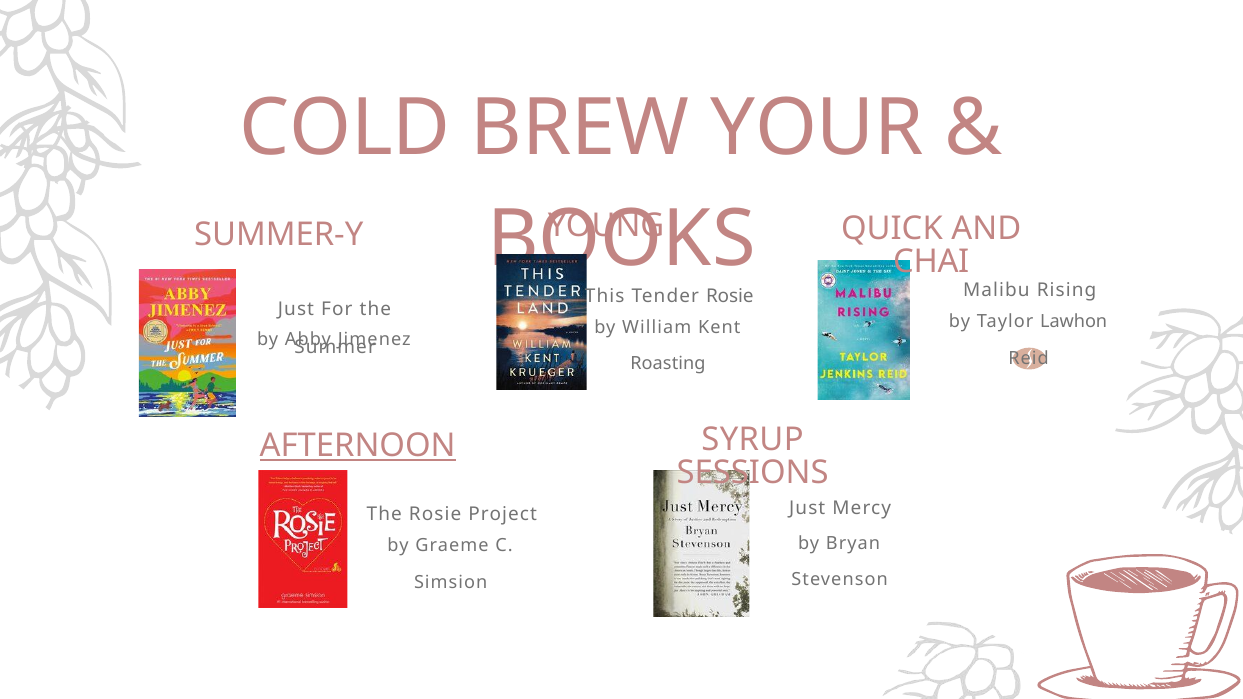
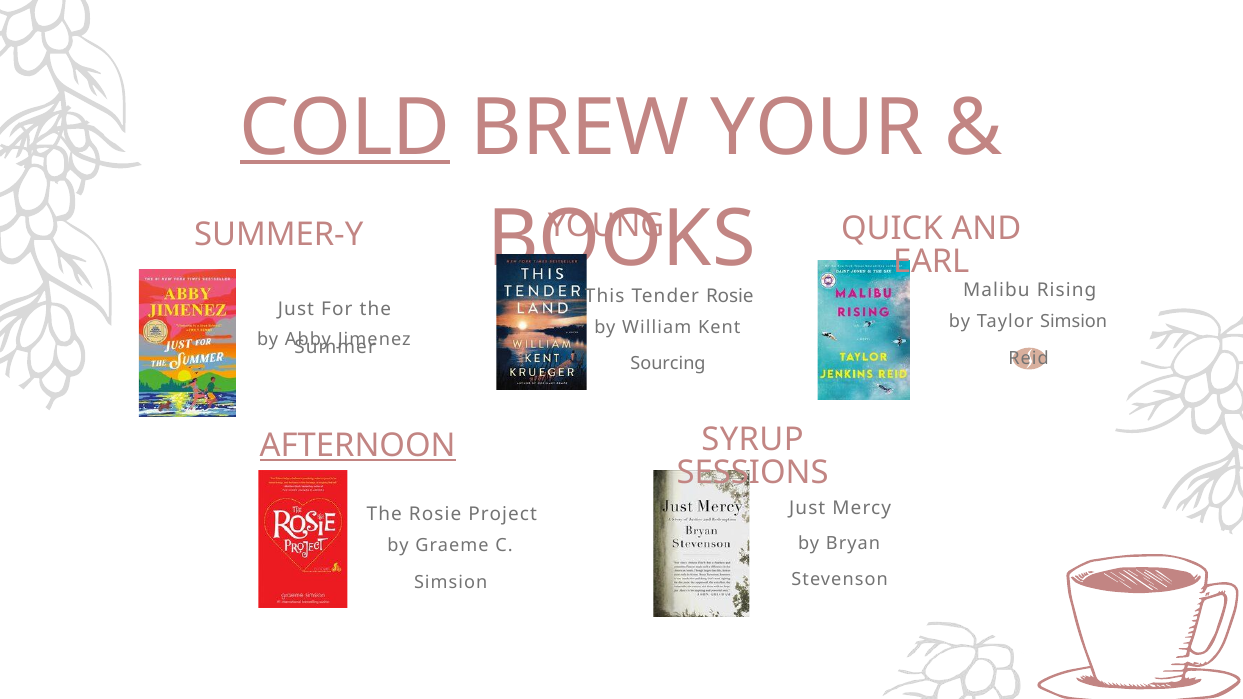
COLD underline: none -> present (345, 128)
CHAI: CHAI -> EARL (931, 262)
Taylor Lawhon: Lawhon -> Simsion (1074, 322)
Roasting: Roasting -> Sourcing (668, 363)
